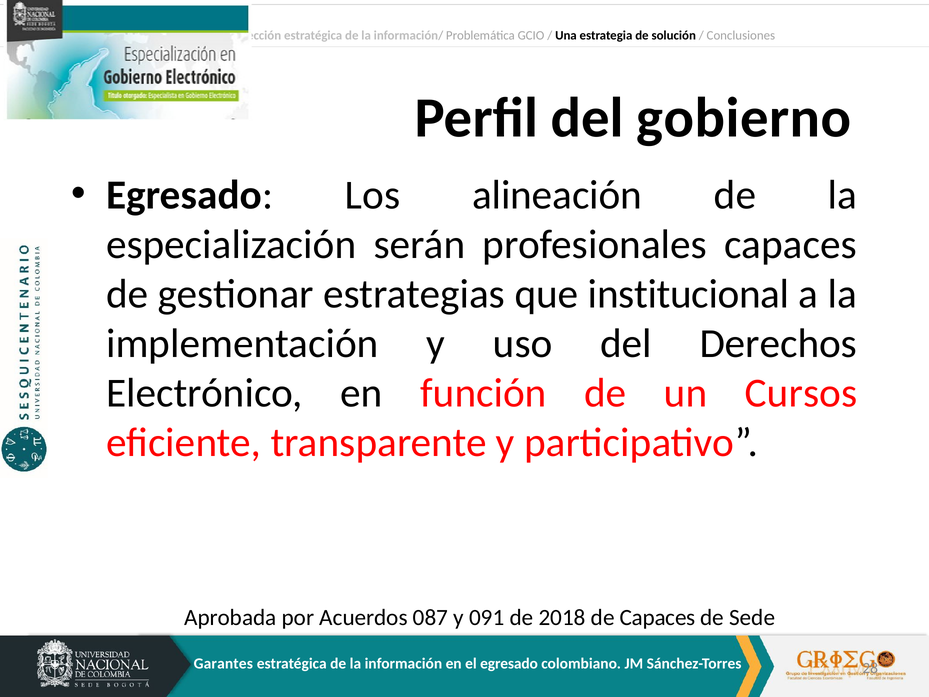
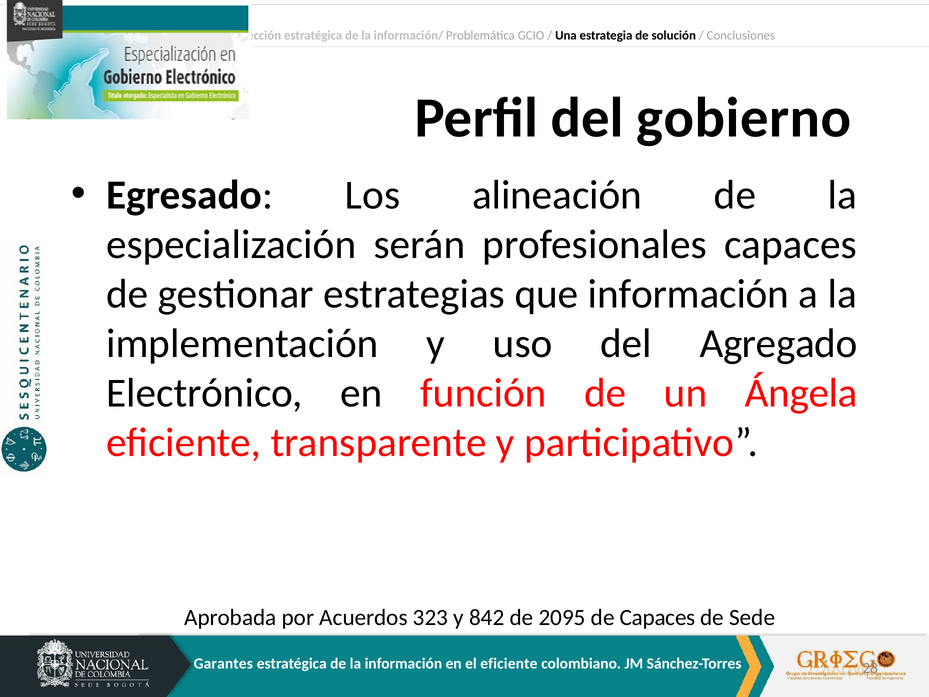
que institucional: institucional -> información (689, 294)
Derechos: Derechos -> Agregado (778, 344)
Cursos: Cursos -> Ángela (801, 393)
087: 087 -> 323 (431, 617)
091: 091 -> 842 (487, 617)
2018: 2018 -> 2095 (562, 617)
egresado: egresado -> eficiente (509, 663)
